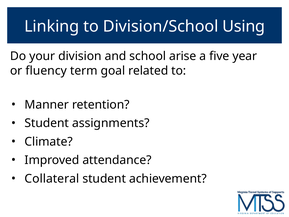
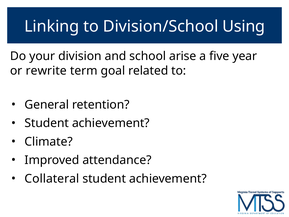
fluency: fluency -> rewrite (46, 71)
Manner: Manner -> General (47, 105)
assignments: assignments -> achievement (111, 123)
